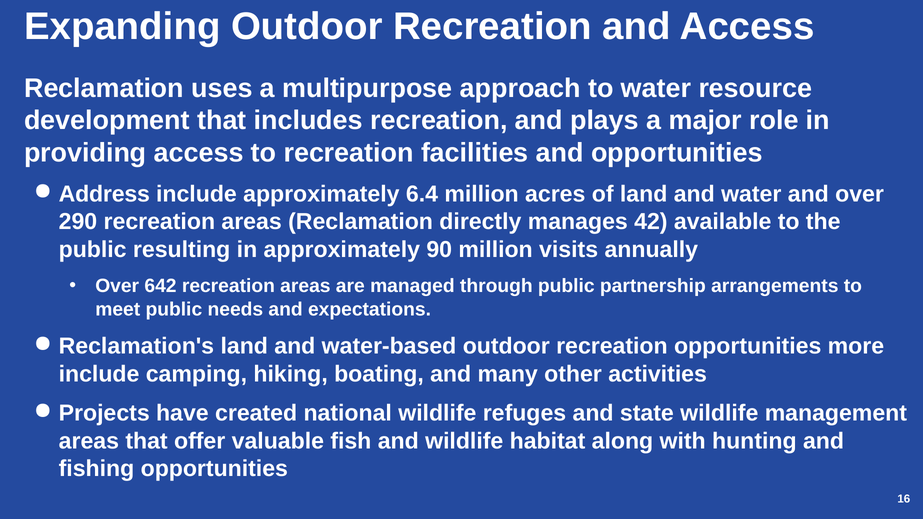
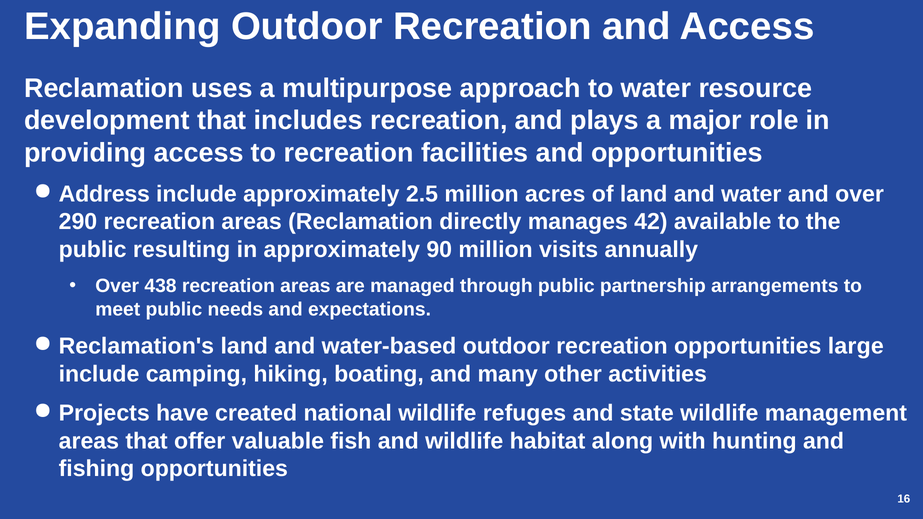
6.4: 6.4 -> 2.5 (422, 194)
642: 642 -> 438 (161, 286)
more: more -> large (856, 346)
